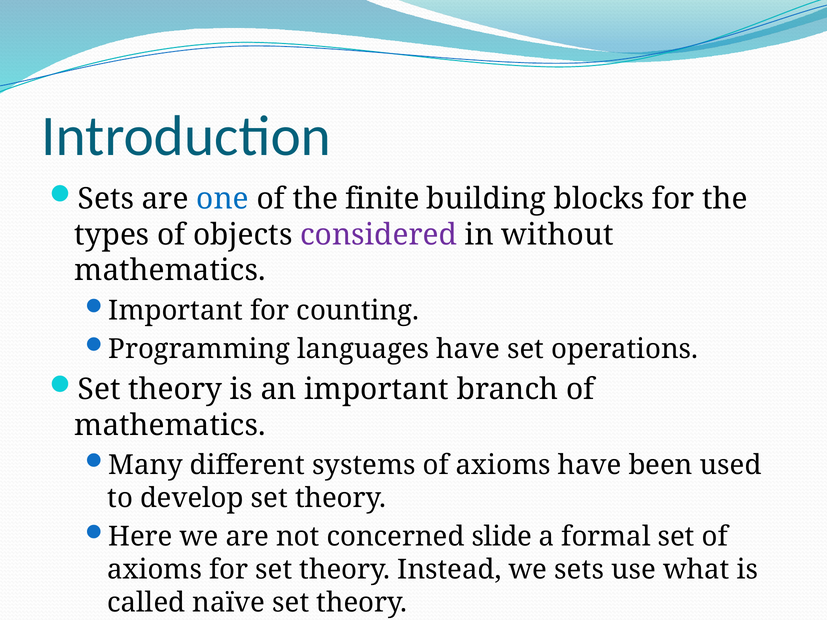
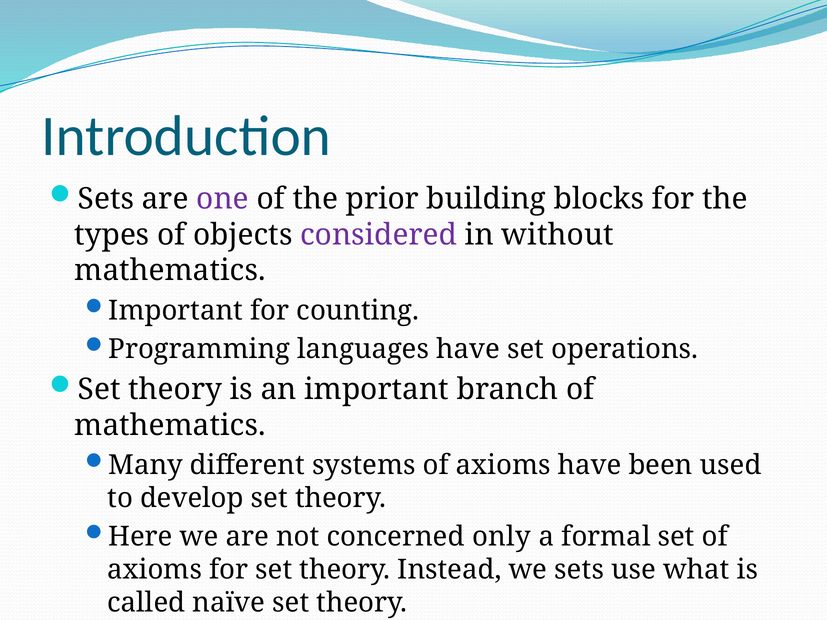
one colour: blue -> purple (223, 199)
finite: finite -> prior (382, 199)
slide: slide -> only (502, 537)
